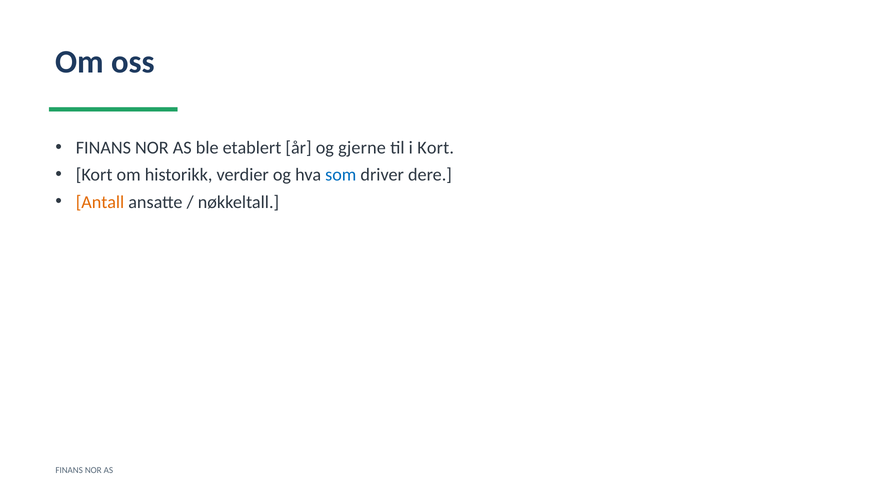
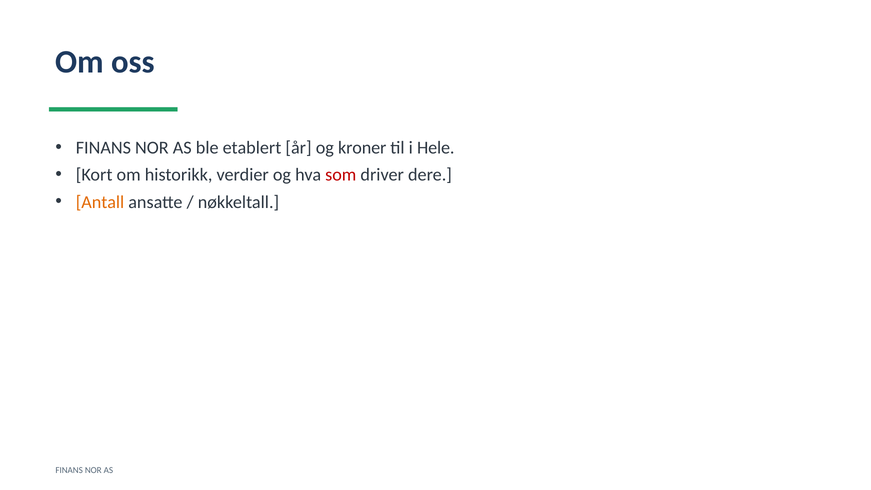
gjerne: gjerne -> kroner (362, 148)
i Kort: Kort -> Hele (436, 148)
som colour: blue -> red (341, 175)
